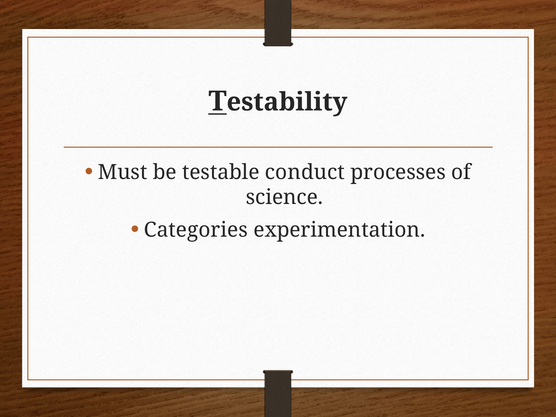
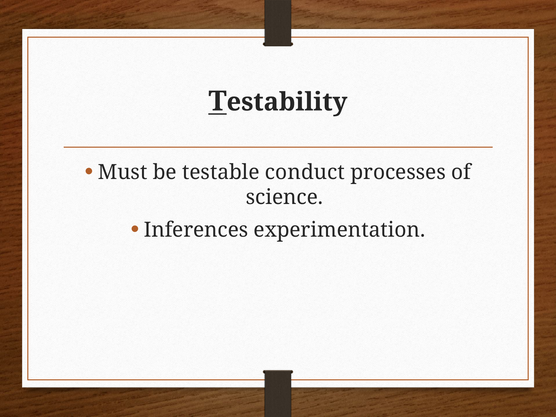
Categories: Categories -> Inferences (196, 230)
